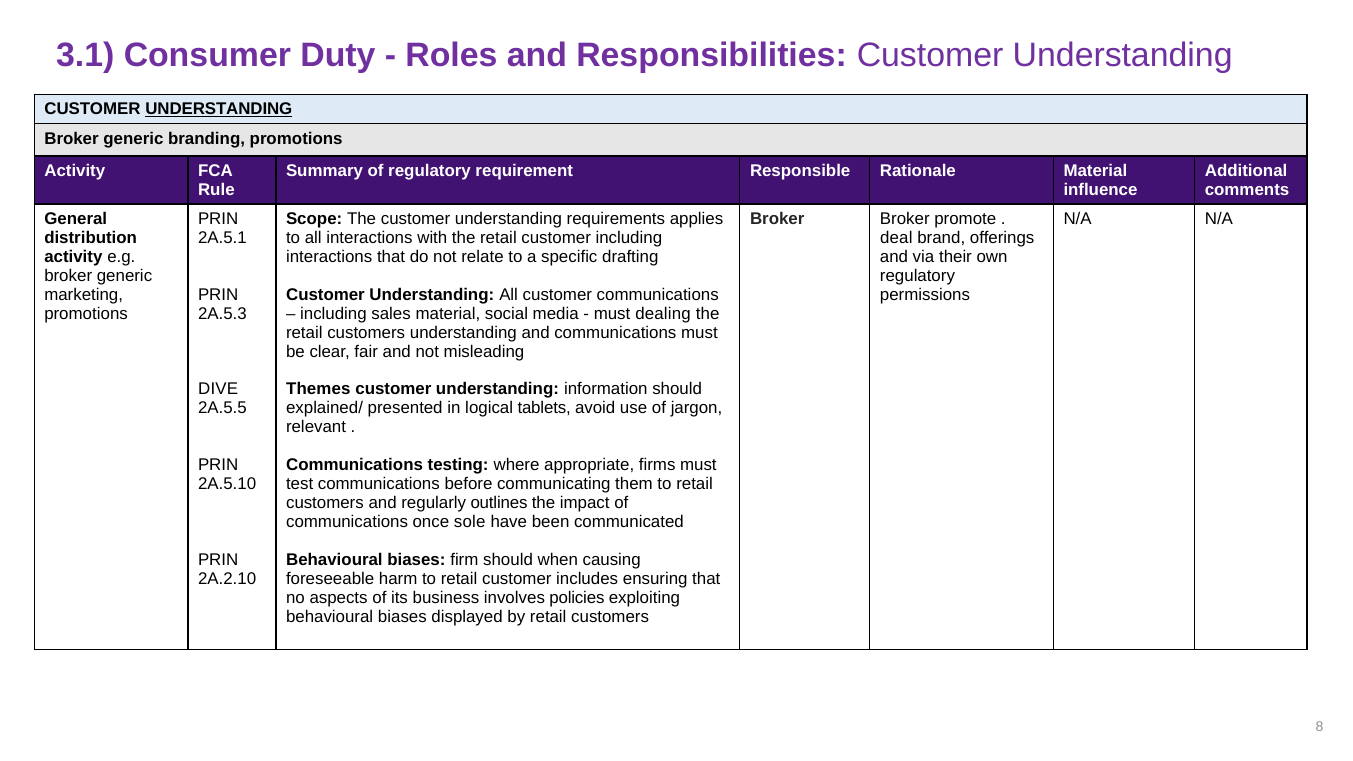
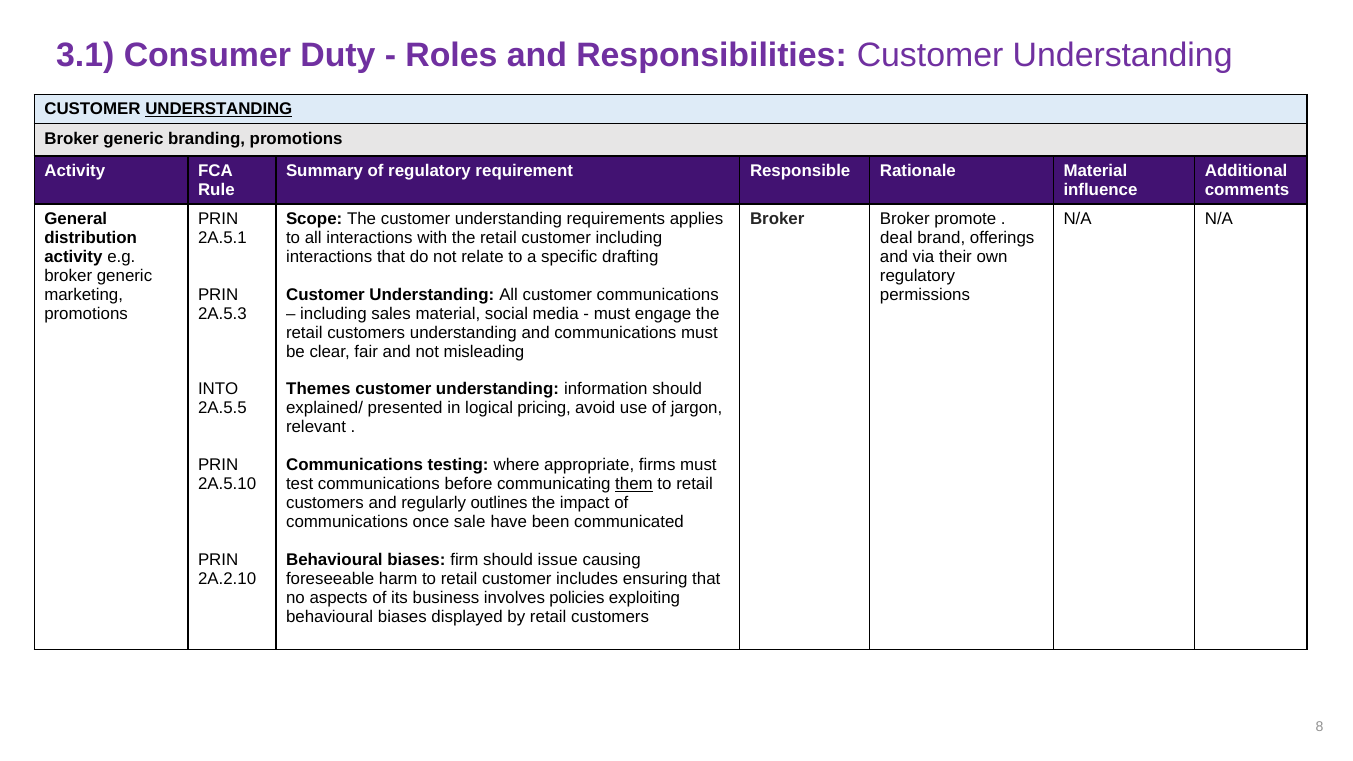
dealing: dealing -> engage (663, 314)
DIVE: DIVE -> INTO (218, 389)
tablets: tablets -> pricing (544, 408)
them underline: none -> present (634, 484)
sole: sole -> sale (470, 522)
when: when -> issue (558, 560)
